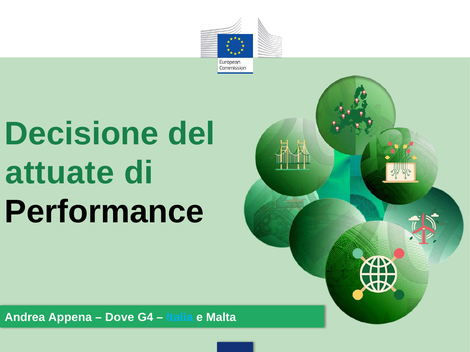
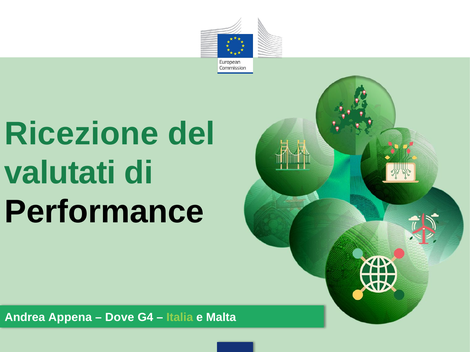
Decisione: Decisione -> Ricezione (82, 134)
attuate: attuate -> valutati (60, 173)
Italia colour: light blue -> light green (180, 318)
